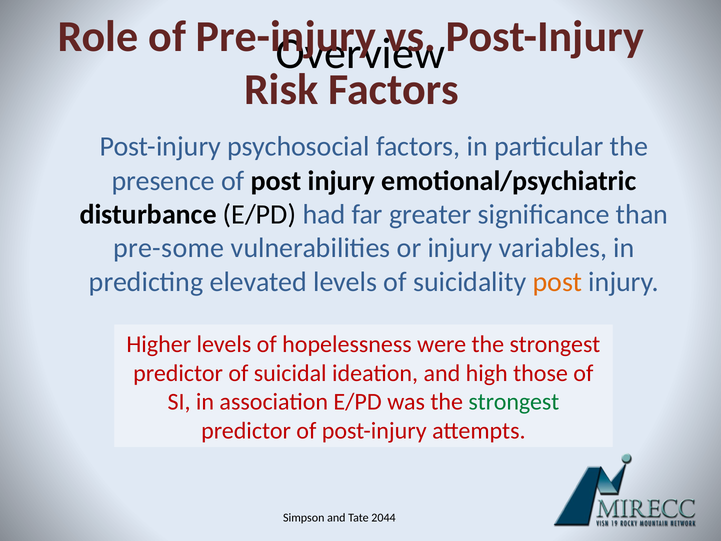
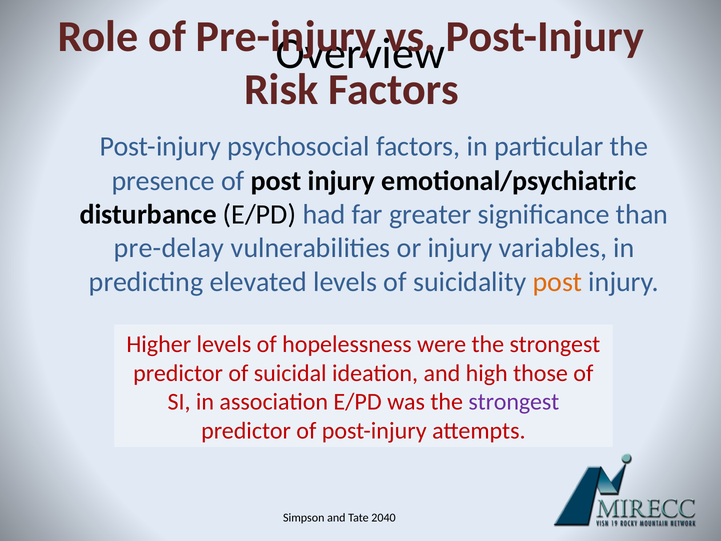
pre-some: pre-some -> pre-delay (169, 248)
strongest colour: green -> purple (514, 402)
2044: 2044 -> 2040 (384, 518)
